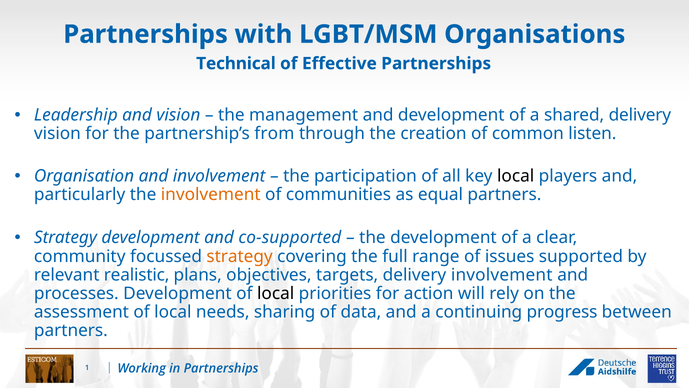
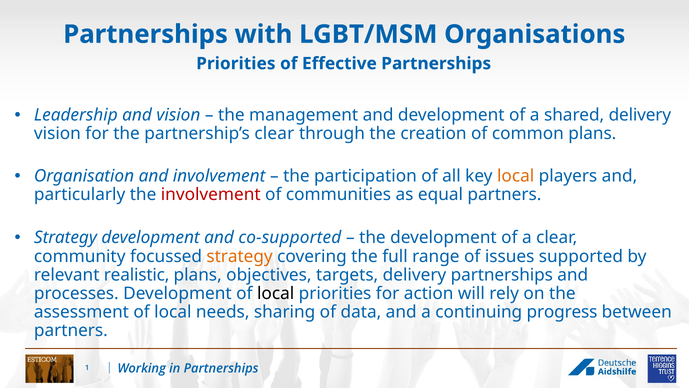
Technical: Technical -> Priorities (236, 63)
partnership’s from: from -> clear (274, 134)
common listen: listen -> plans (592, 134)
local colour: black -> orange (516, 176)
involvement colour: orange -> red (211, 194)
delivery involvement: involvement -> partnerships (502, 275)
